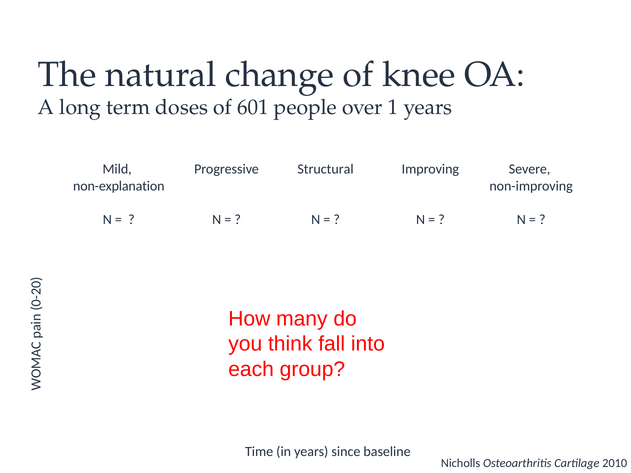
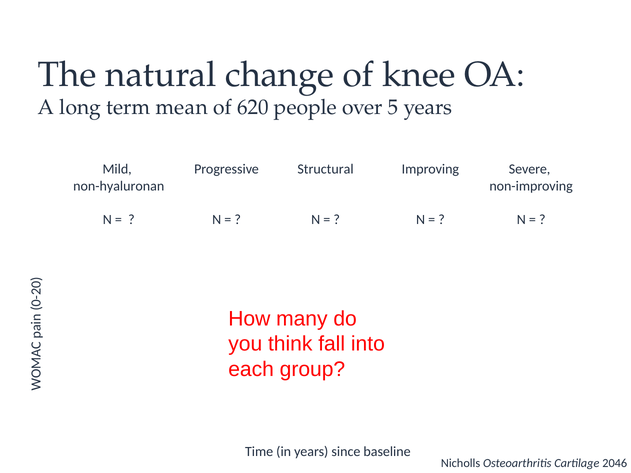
doses: doses -> mean (182, 107)
601: 601 -> 620 (253, 107)
1: 1 -> 5 (393, 107)
non-explanation: non-explanation -> non-hyaluronan (119, 186)
2010: 2010 -> 2046 (615, 463)
